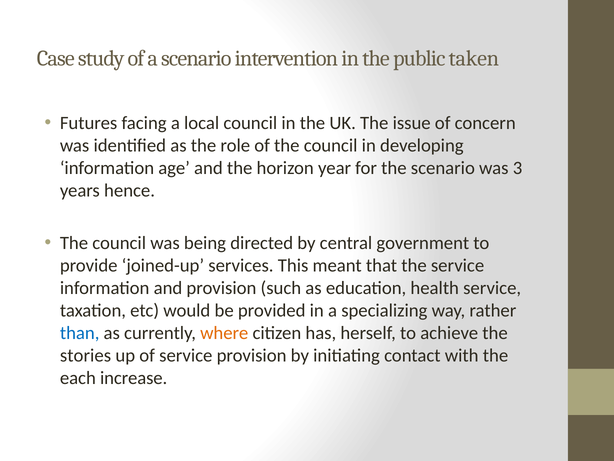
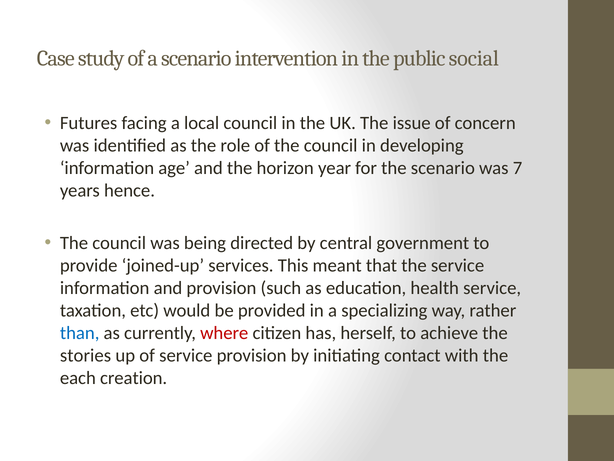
taken: taken -> social (474, 58)
3: 3 -> 7 (518, 168)
where colour: orange -> red (224, 333)
increase: increase -> creation (134, 378)
